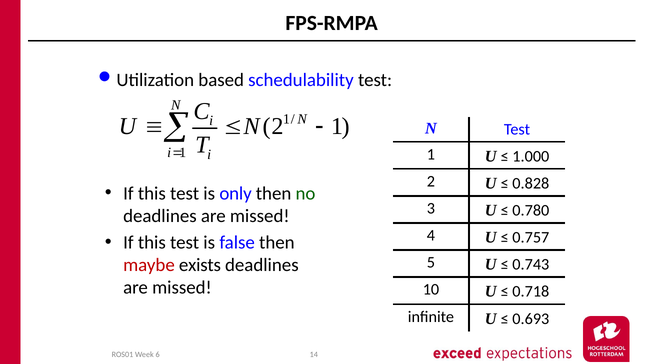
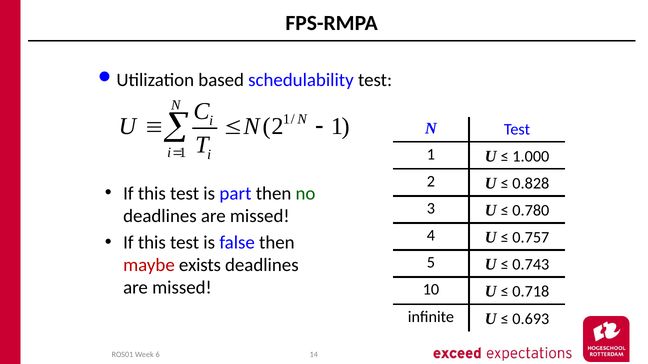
only: only -> part (235, 194)
